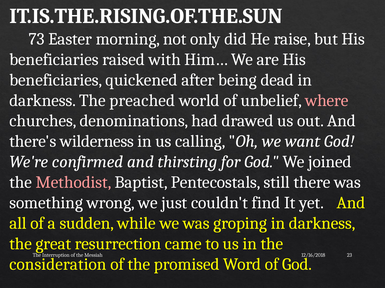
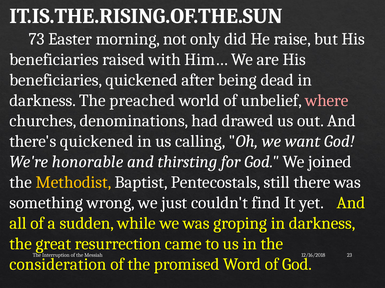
there's wilderness: wilderness -> quickened (97, 142)
confirmed: confirmed -> honorable (88, 162)
Methodist colour: pink -> yellow (73, 183)
